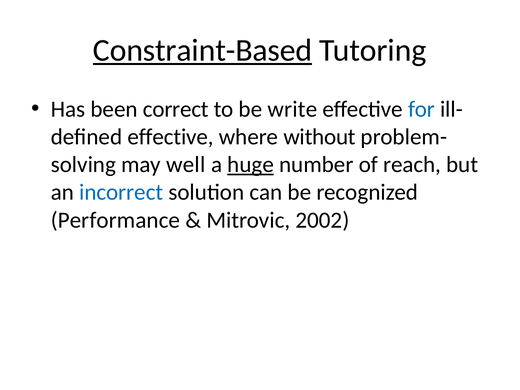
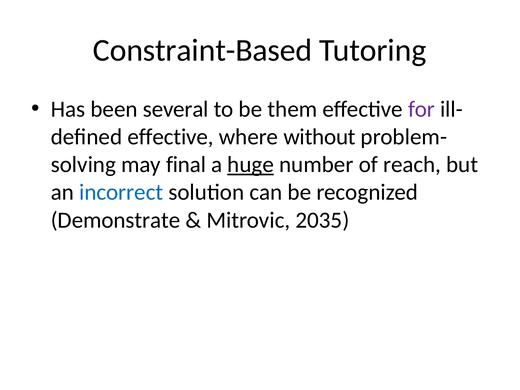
Constraint-Based underline: present -> none (203, 50)
correct: correct -> several (176, 109)
write: write -> them (292, 109)
for colour: blue -> purple (421, 109)
well: well -> final (186, 165)
Performance: Performance -> Demonstrate (115, 220)
2002: 2002 -> 2035 (322, 220)
